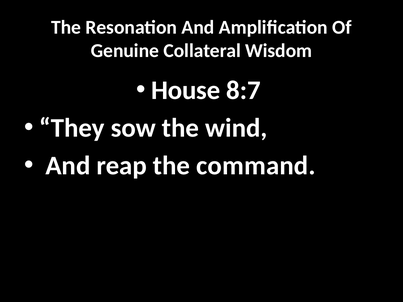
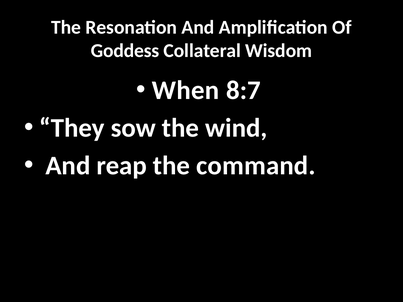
Genuine: Genuine -> Goddess (125, 51)
House: House -> When (185, 91)
